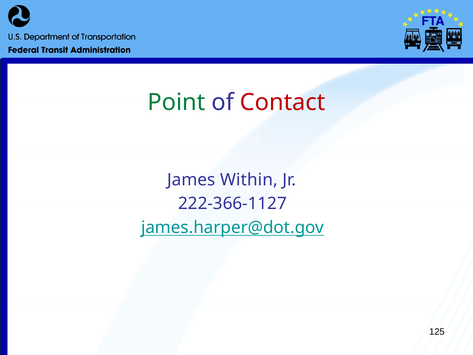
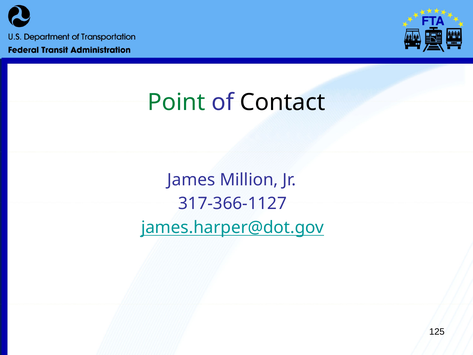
Contact colour: red -> black (283, 102)
Within: Within -> Million (249, 180)
222-366-1127: 222-366-1127 -> 317-366-1127 (232, 203)
